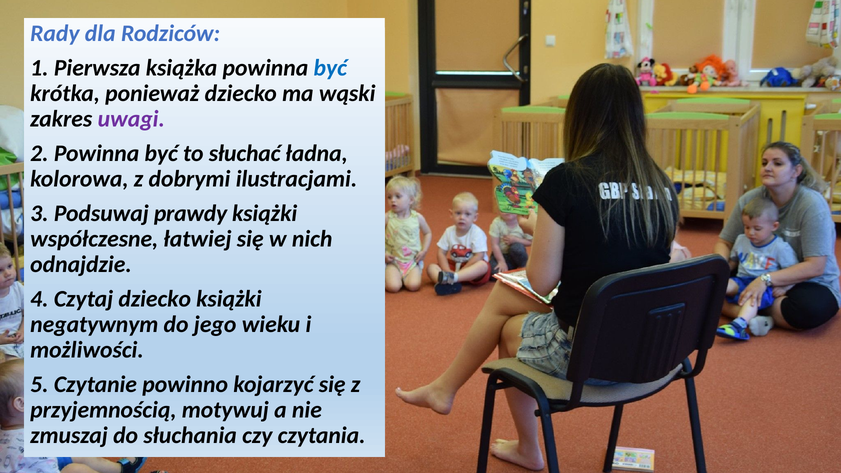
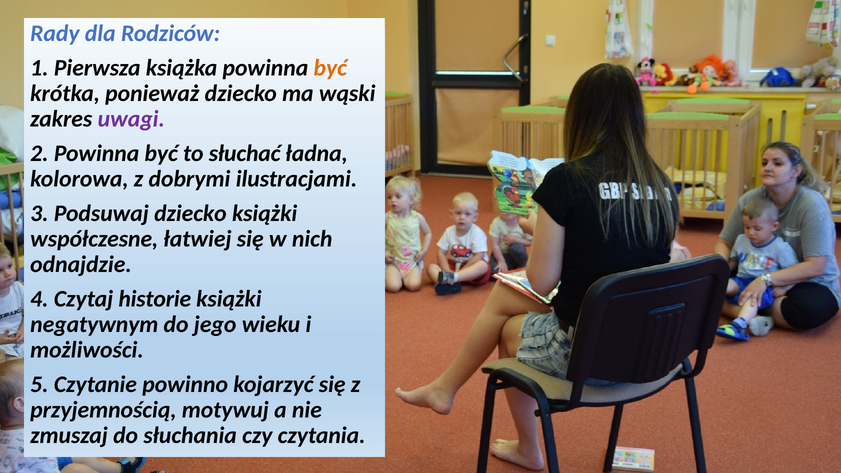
być colour: blue -> orange (330, 68)
Podsuwaj prawdy: prawdy -> dziecko (190, 213)
Czytaj dziecko: dziecko -> historie (155, 299)
